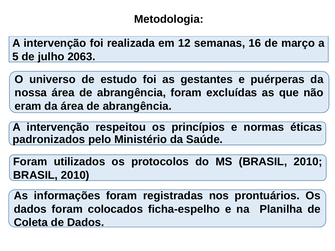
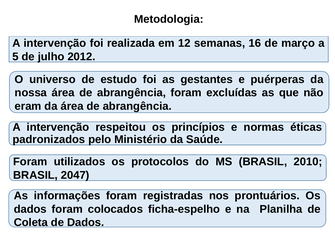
2063: 2063 -> 2012 (81, 57)
2010: 2010 -> 2047 (75, 175)
